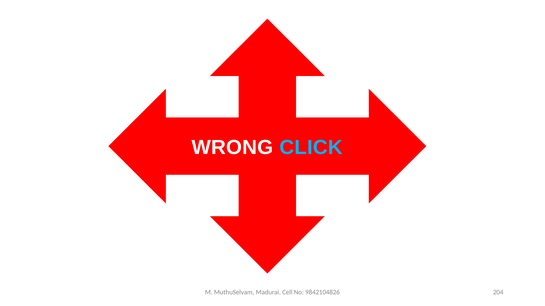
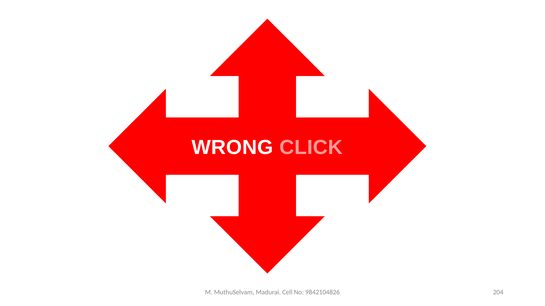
CLICK colour: light blue -> pink (311, 148)
